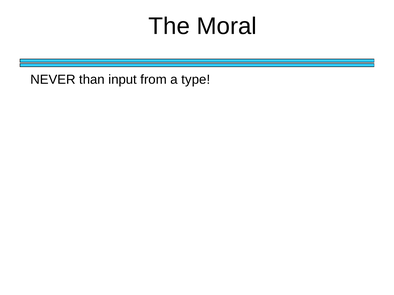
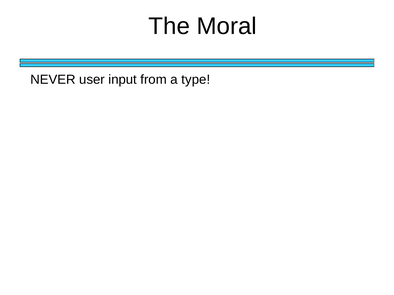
than: than -> user (92, 80)
